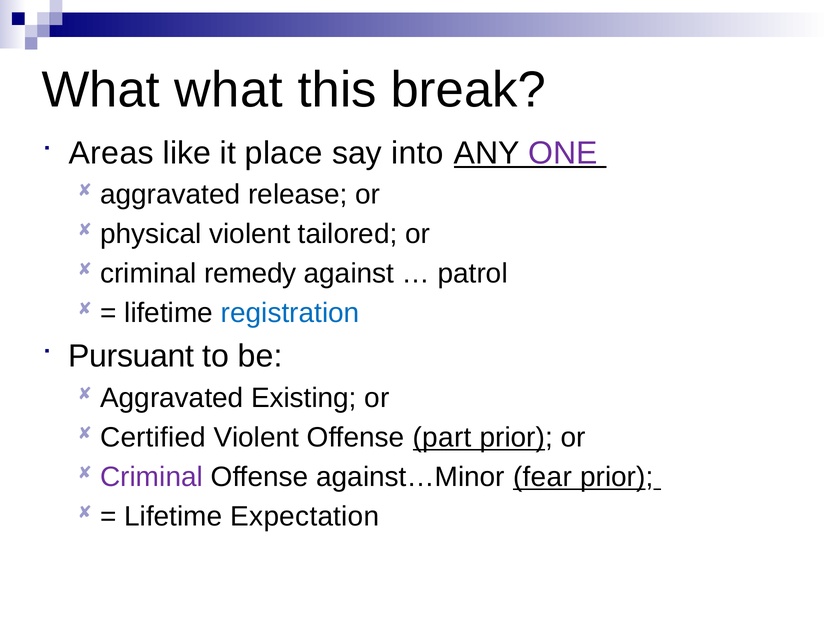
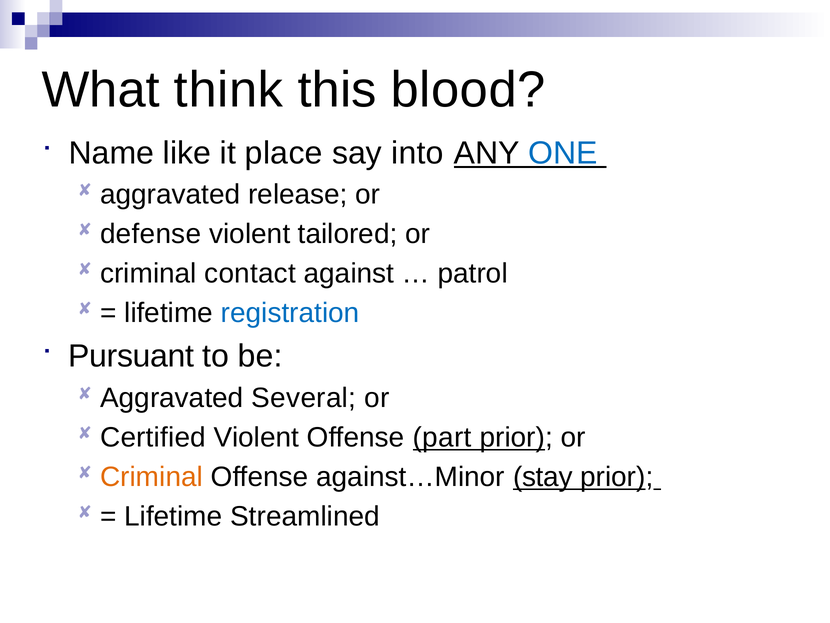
What what: what -> think (229, 90)
break: break -> blood (468, 90)
Areas: Areas -> Name (111, 153)
ONE colour: purple -> blue (563, 153)
physical: physical -> defense (151, 234)
remedy: remedy -> contact (250, 273)
Existing: Existing -> Several (304, 398)
Criminal colour: purple -> orange (152, 477)
fear: fear -> stay (543, 477)
Expectation: Expectation -> Streamlined (305, 516)
